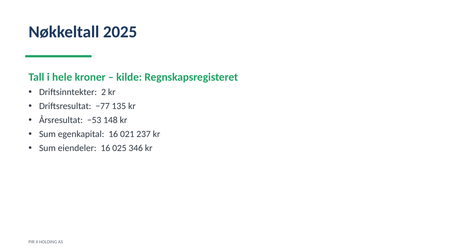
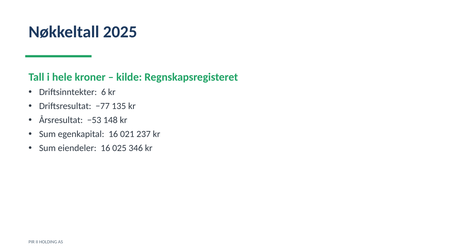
2: 2 -> 6 (104, 92)
